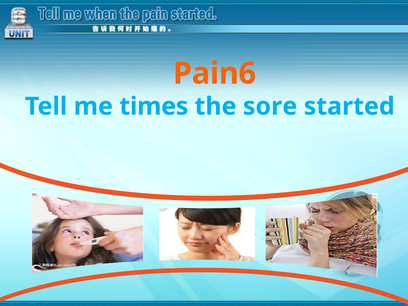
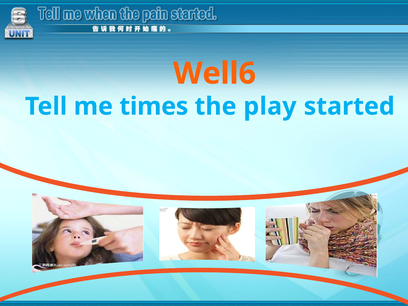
Pain6: Pain6 -> Well6 (215, 73)
sore: sore -> play (270, 106)
